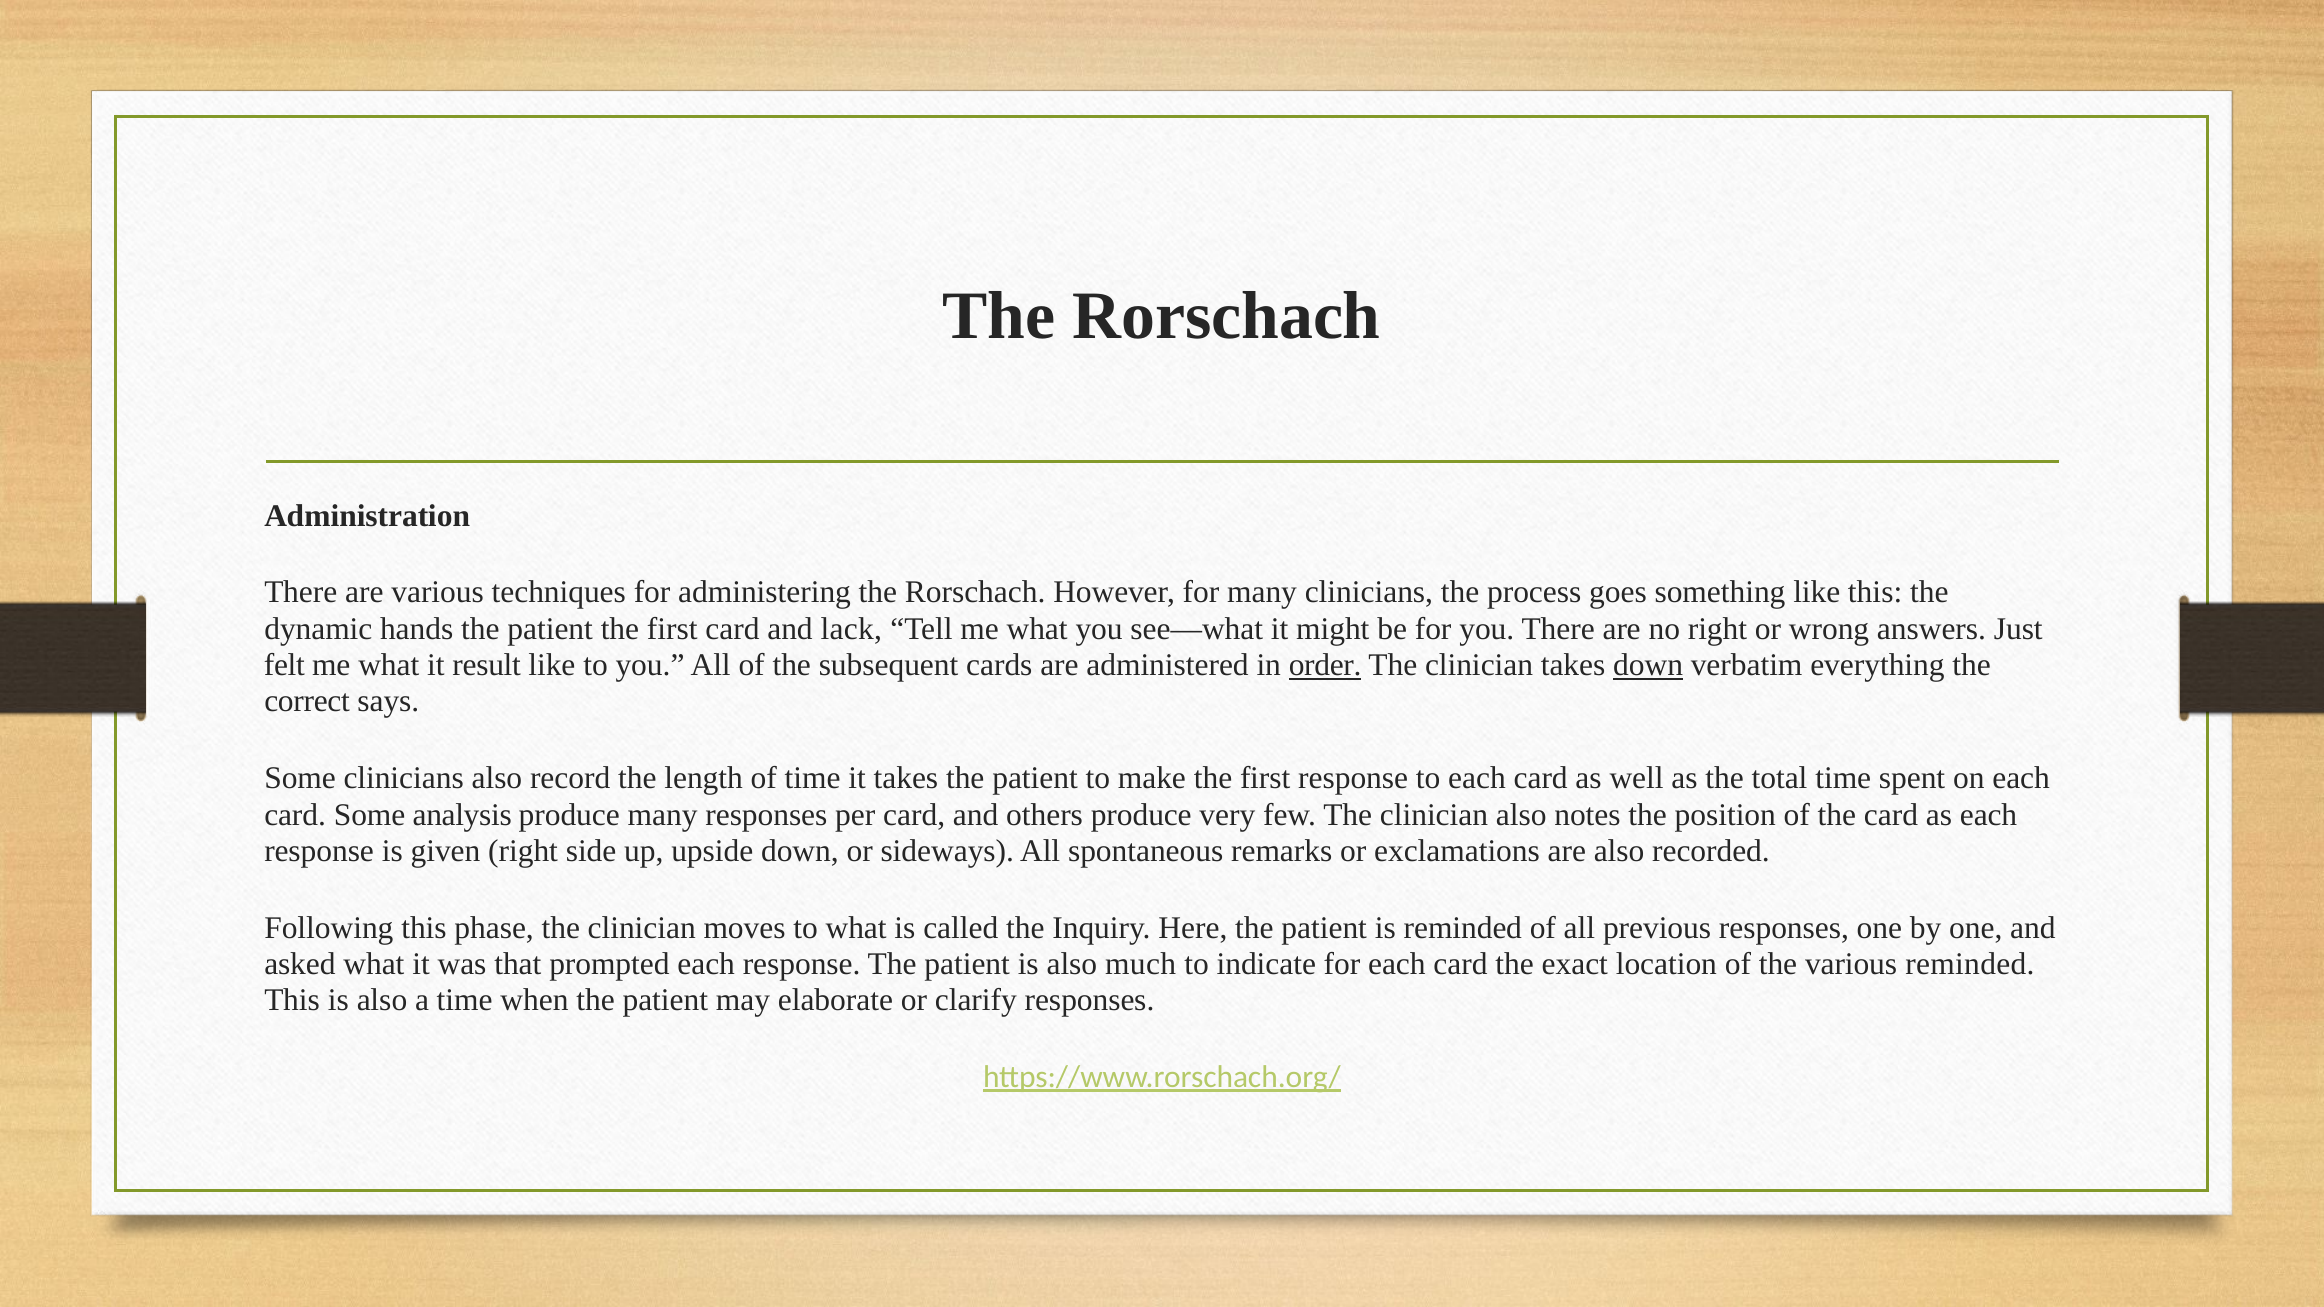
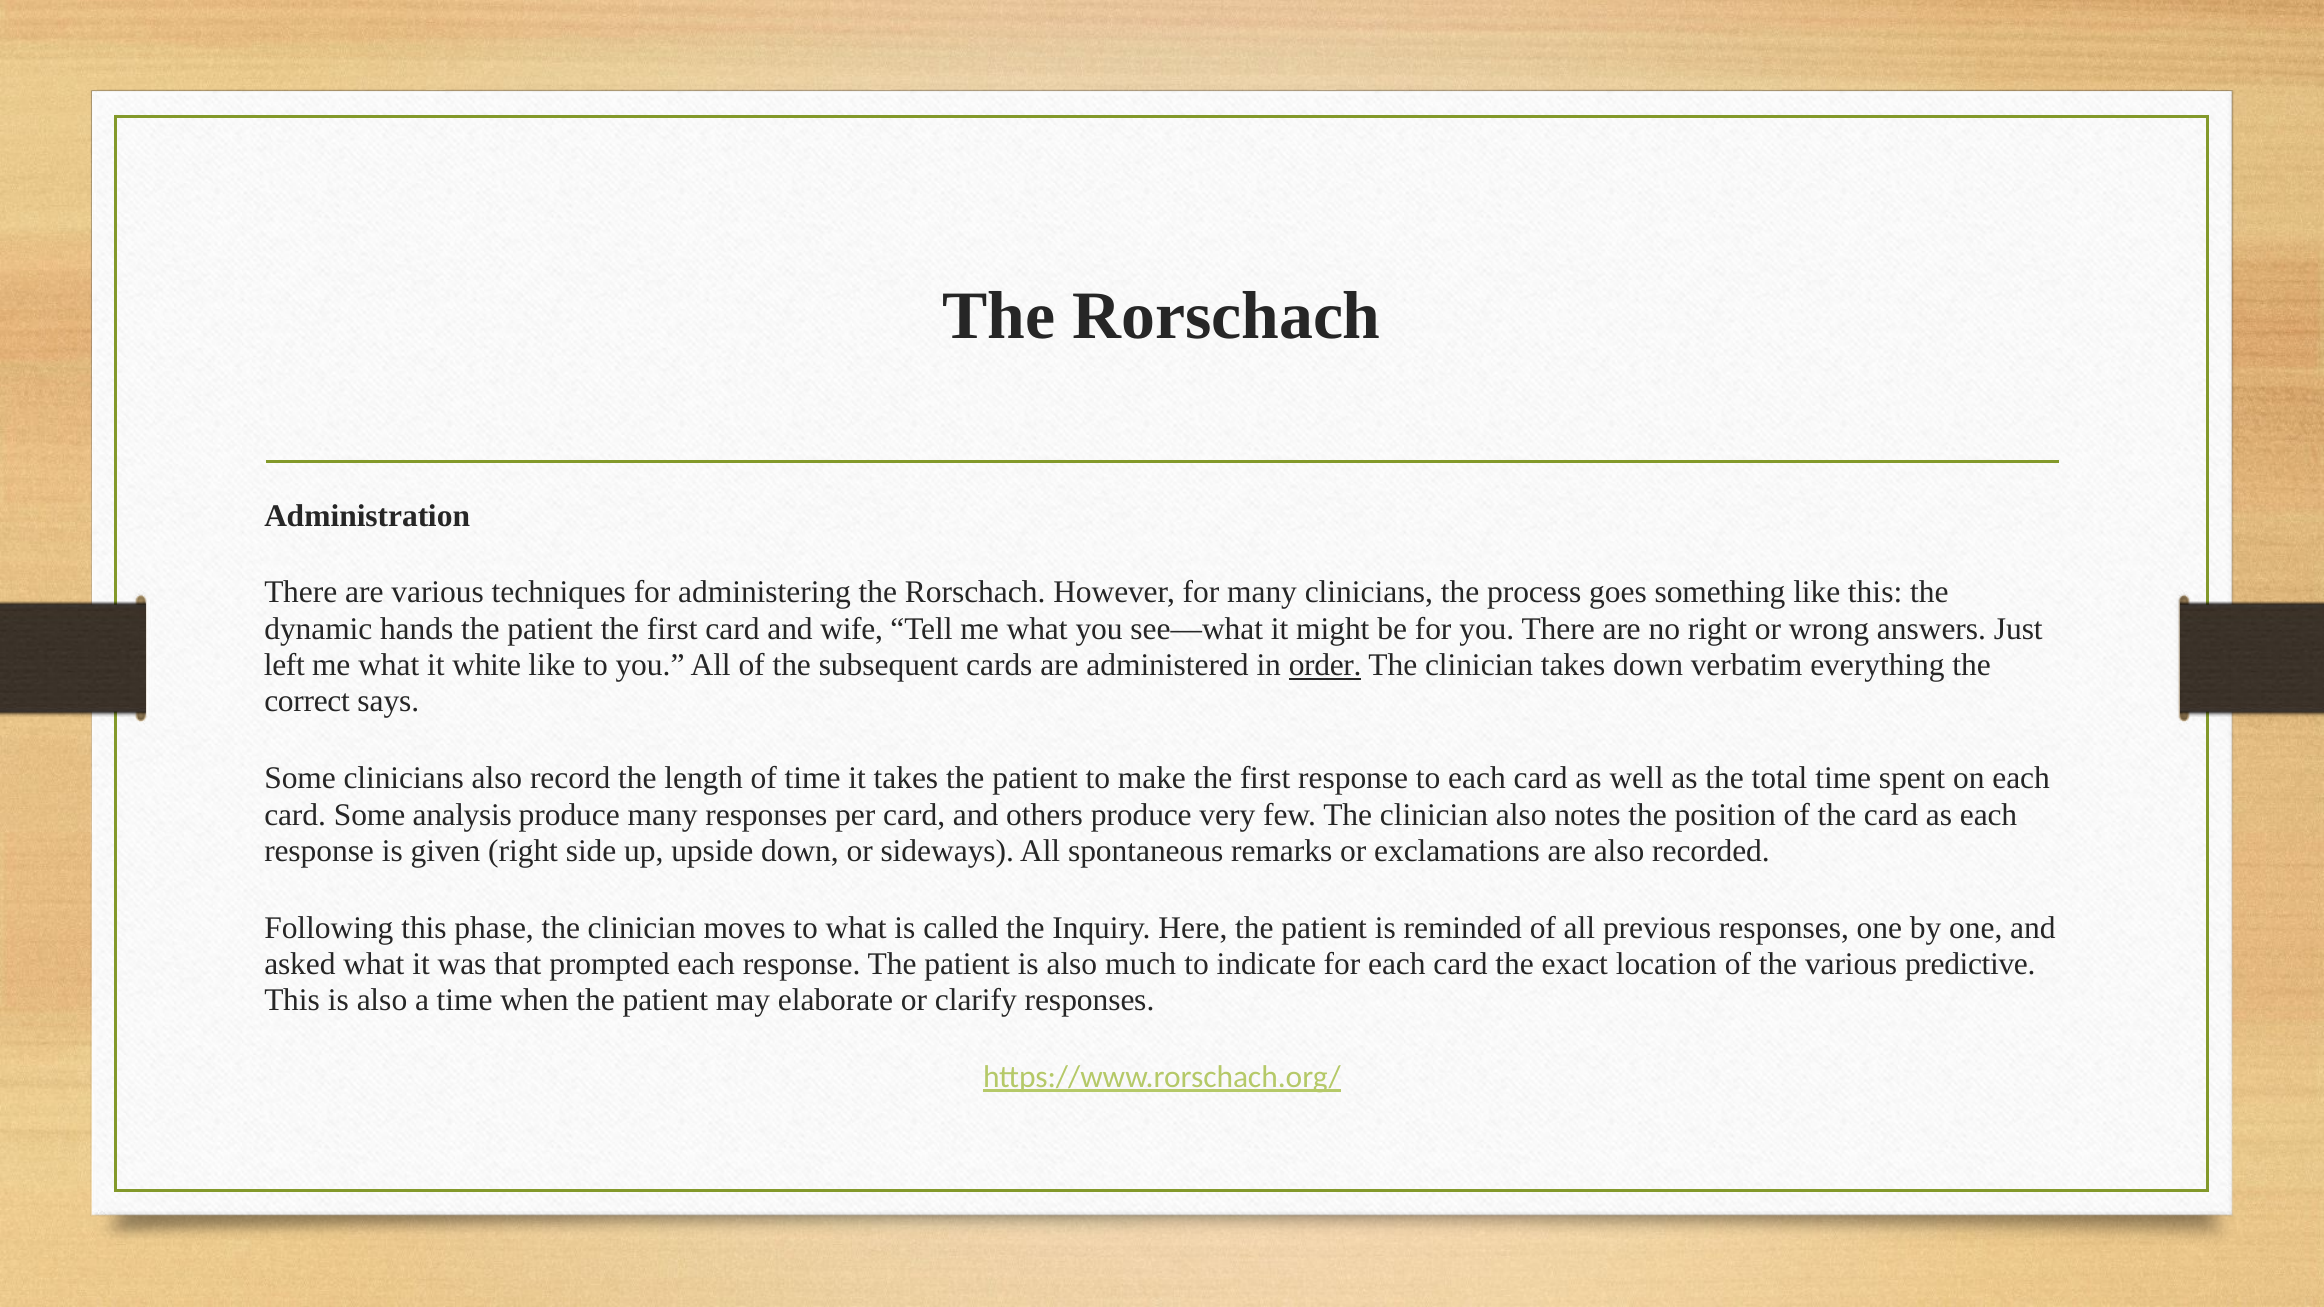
lack: lack -> wife (852, 629)
felt: felt -> left (284, 665)
result: result -> white (487, 665)
down underline: present -> none (1648, 665)
various reminded: reminded -> predictive (1970, 964)
